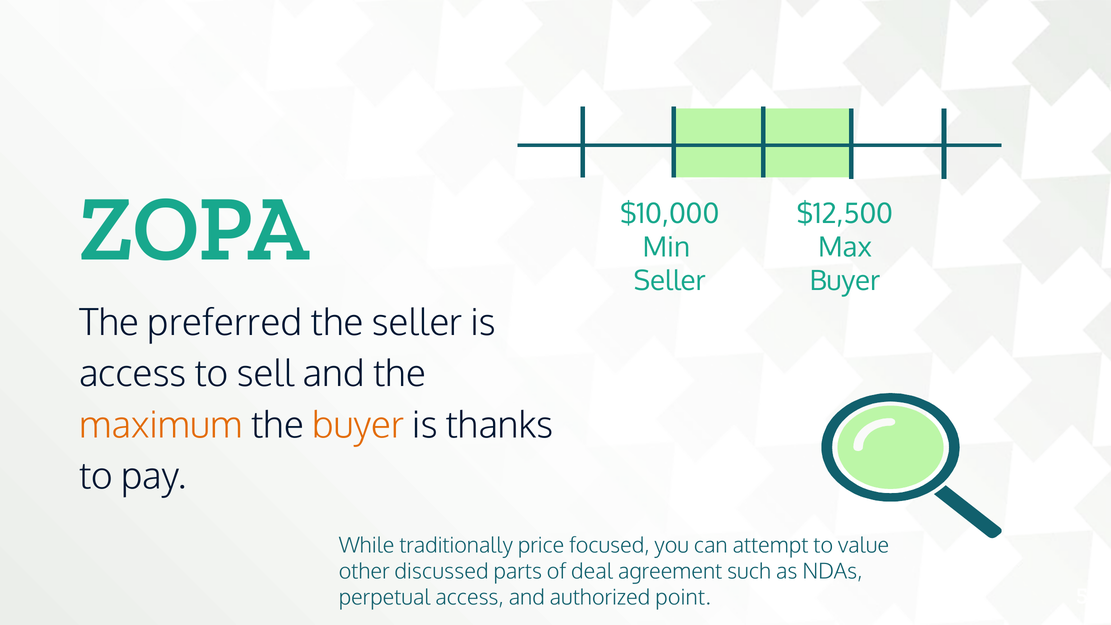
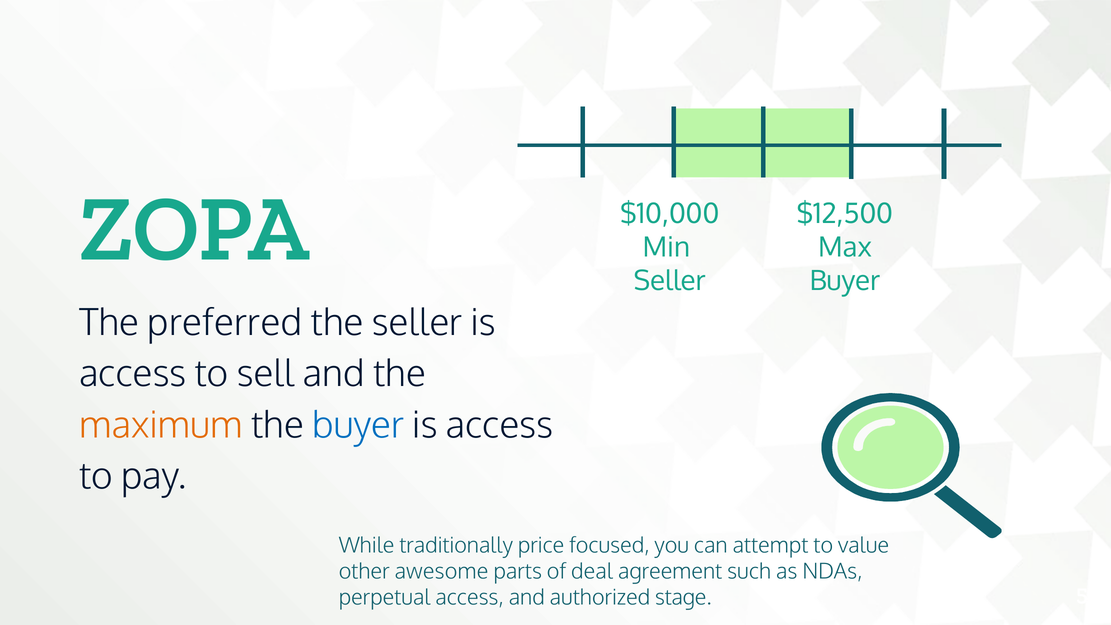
buyer colour: orange -> blue (358, 425)
thanks: thanks -> access (500, 425)
discussed: discussed -> awesome (441, 572)
point: point -> stage (683, 598)
